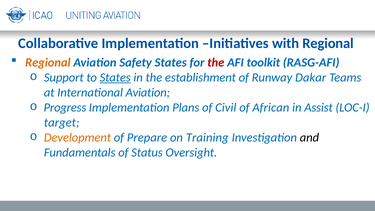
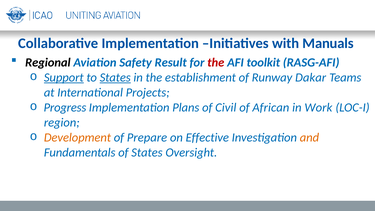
with Regional: Regional -> Manuals (328, 43)
Regional colour: orange -> black (48, 63)
Safety States: States -> Result (171, 63)
Support underline: none -> present (64, 78)
International Aviation: Aviation -> Projects (148, 93)
Assist: Assist -> Work (318, 108)
target: target -> region (62, 123)
Training: Training -> Effective (207, 138)
and colour: black -> orange (309, 138)
of Status: Status -> States (147, 153)
